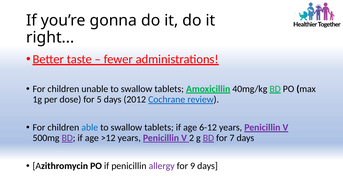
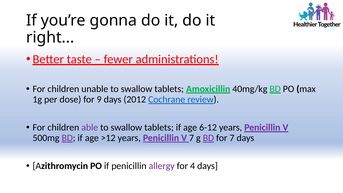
5: 5 -> 9 (99, 99)
able colour: blue -> purple (90, 127)
V 2: 2 -> 7 (192, 138)
9: 9 -> 4 (193, 166)
